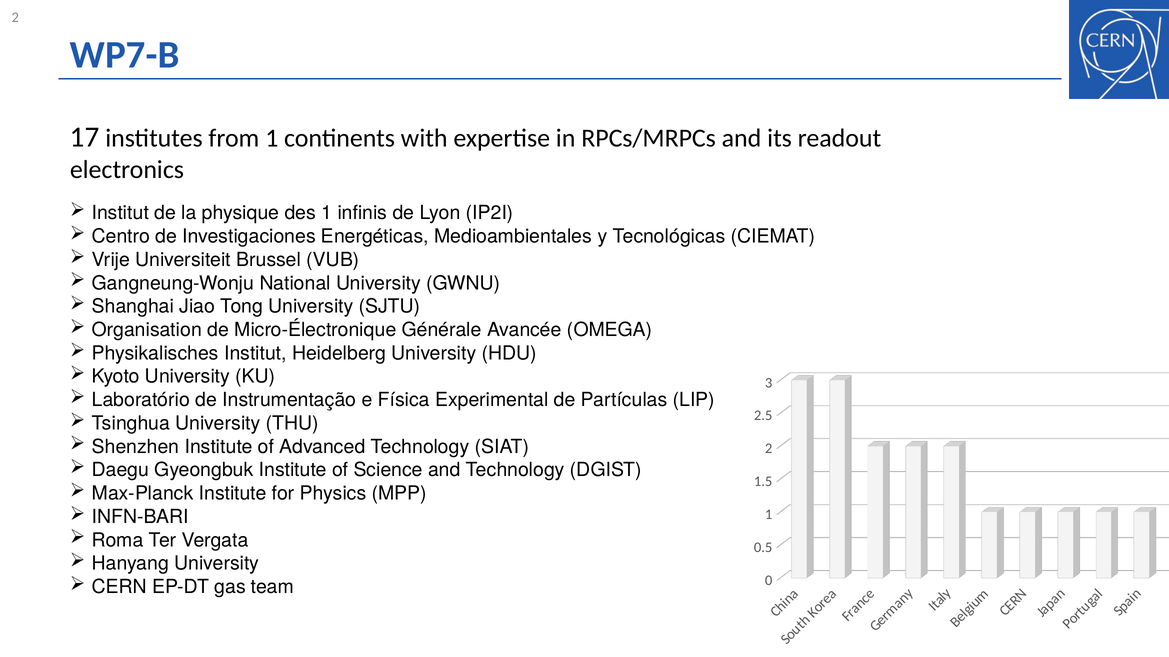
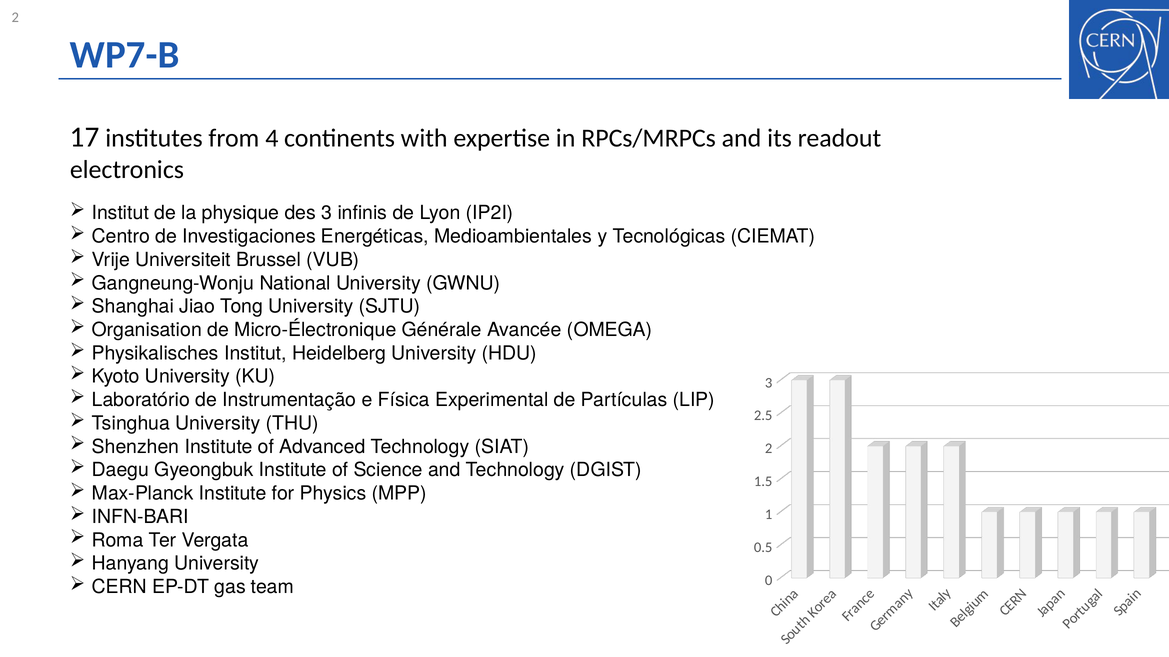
from 1: 1 -> 4 (272, 138)
des 1: 1 -> 3 (327, 213)
